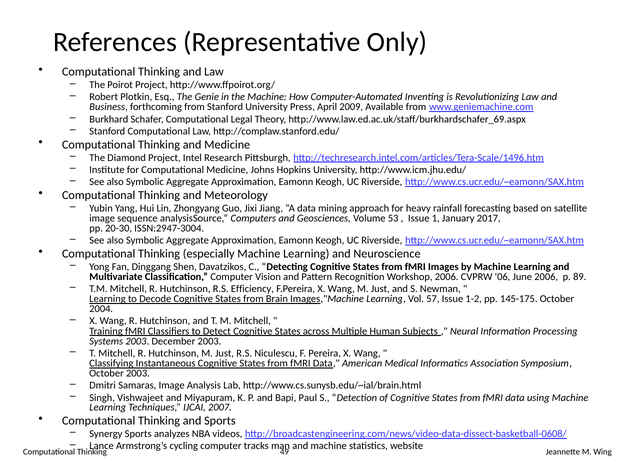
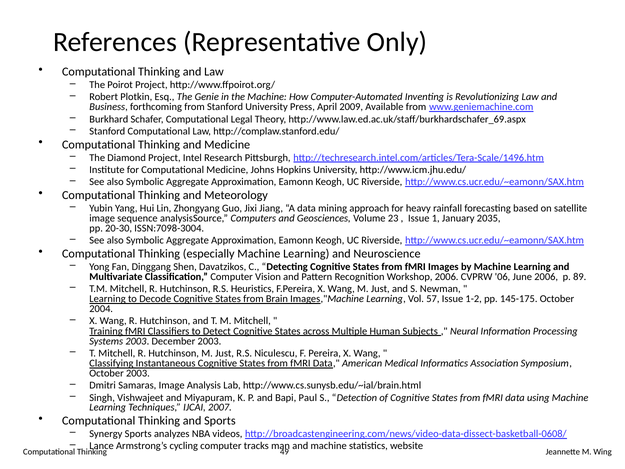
53: 53 -> 23 (393, 218)
2017: 2017 -> 2035 (489, 218)
ISSN:2947-3004: ISSN:2947-3004 -> ISSN:7098-3004 (169, 228)
Efficiency: Efficiency -> Heuristics (252, 289)
